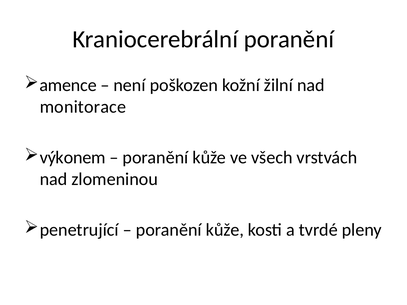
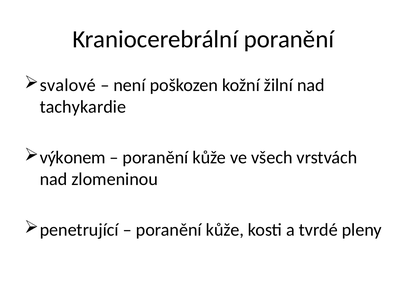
amence: amence -> svalové (68, 85)
monitorace: monitorace -> tachykardie (83, 107)
